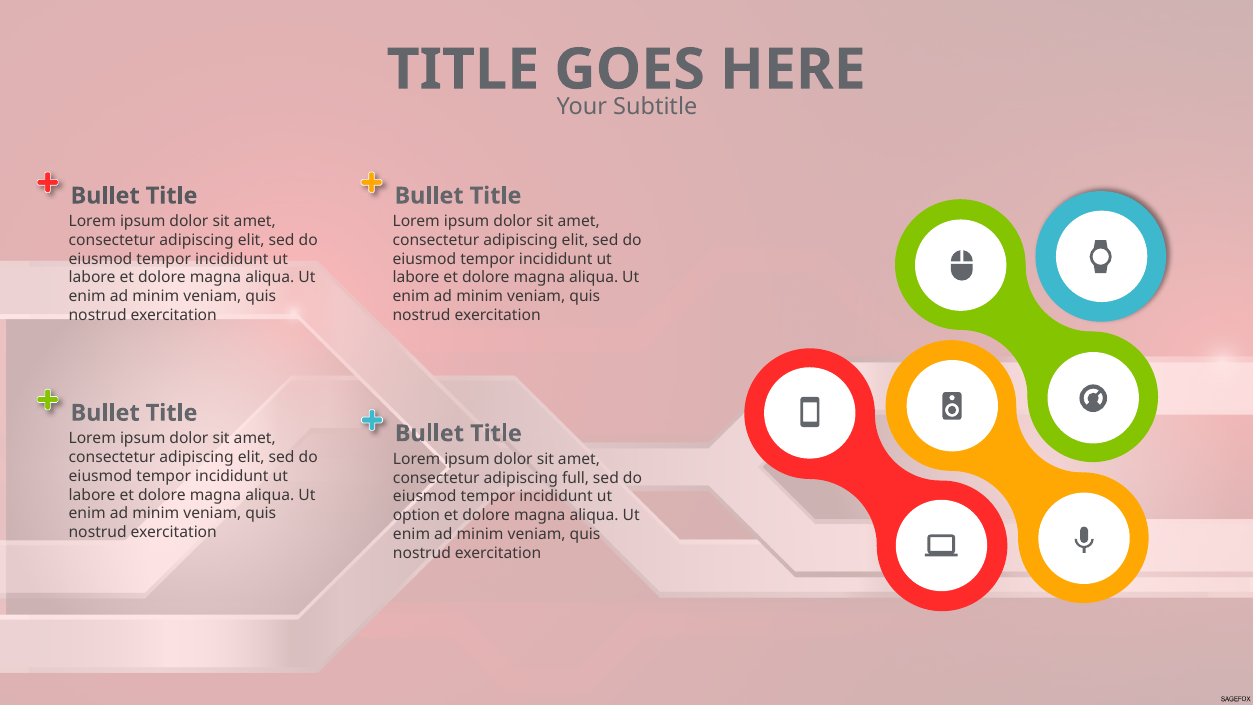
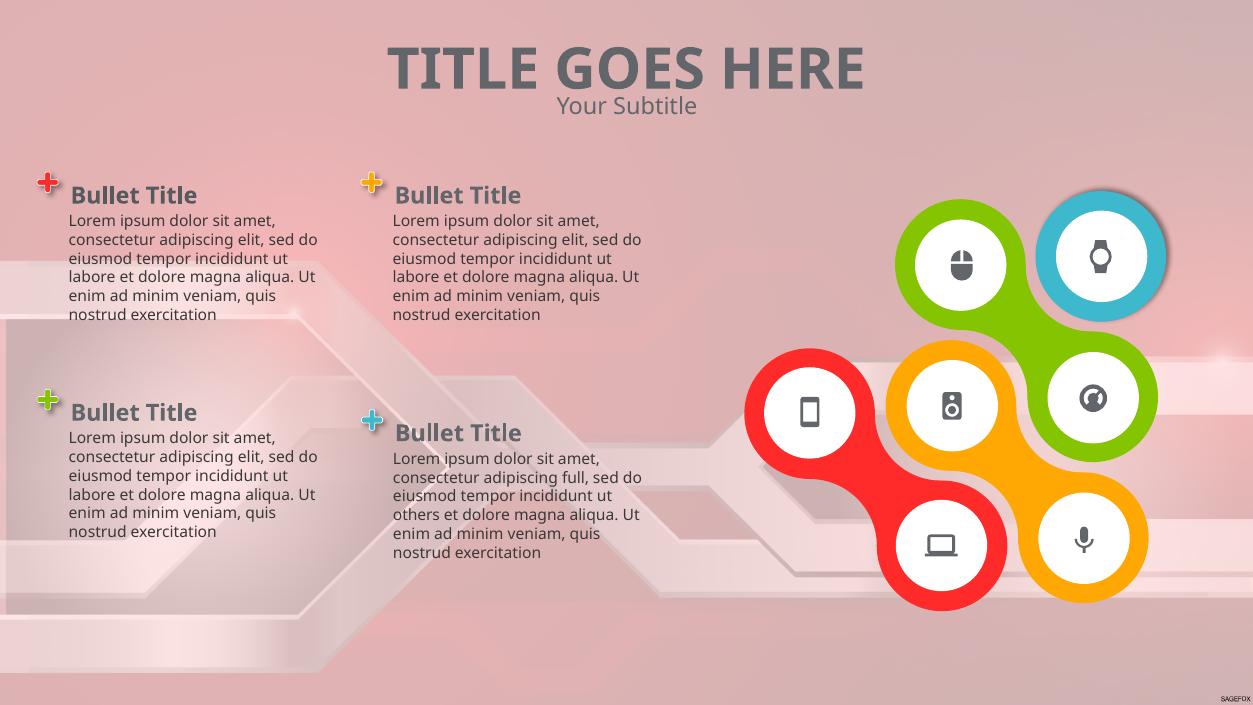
option: option -> others (416, 515)
